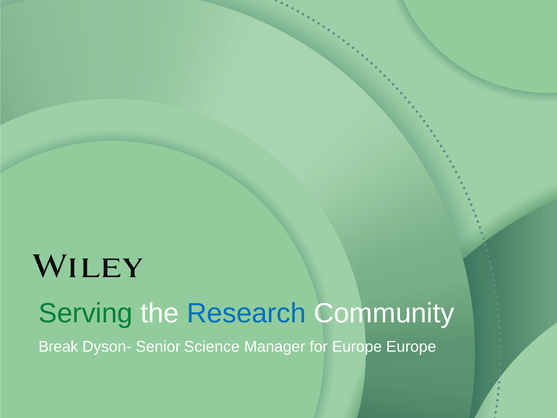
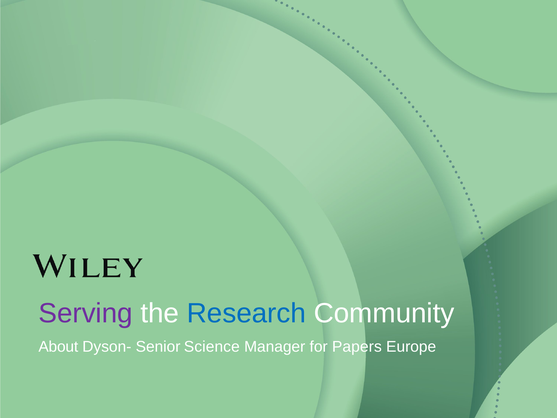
Serving colour: green -> purple (86, 313)
Break: Break -> About (58, 346)
for Europe: Europe -> Papers (357, 346)
